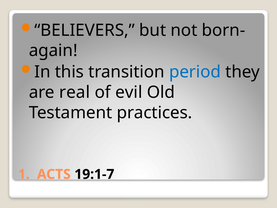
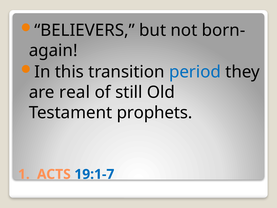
evil: evil -> still (129, 92)
practices: practices -> prophets (155, 113)
19:1-7 colour: black -> blue (94, 174)
